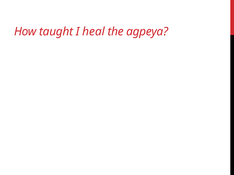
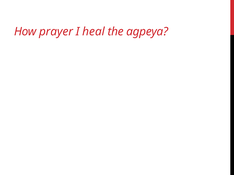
taught: taught -> prayer (56, 32)
